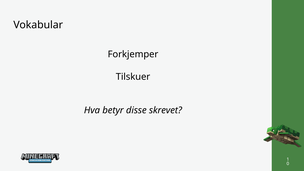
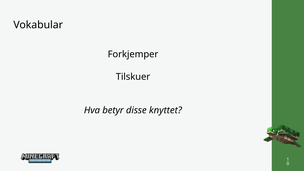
skrevet: skrevet -> knyttet (165, 110)
